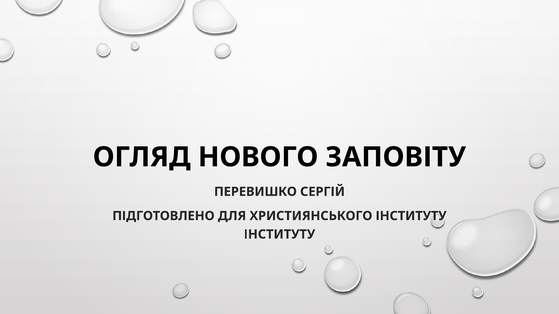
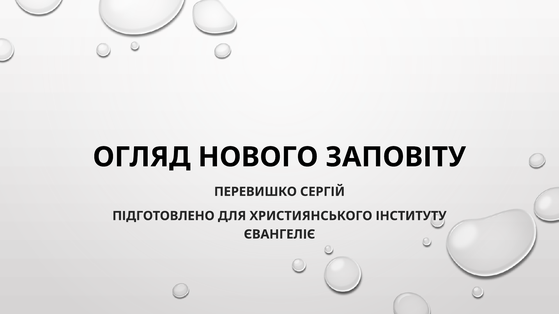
ІНСТИТУТУ: ІНСТИТУТУ -> ЄВАНГЕЛІЄ (280, 235)
